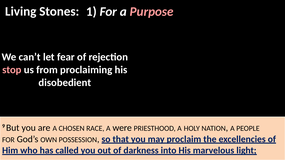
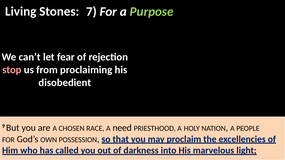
1: 1 -> 7 (91, 12)
Purpose colour: pink -> light green (152, 12)
were: were -> need (122, 128)
